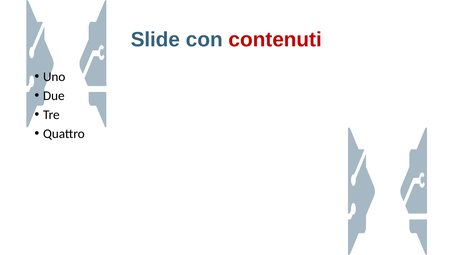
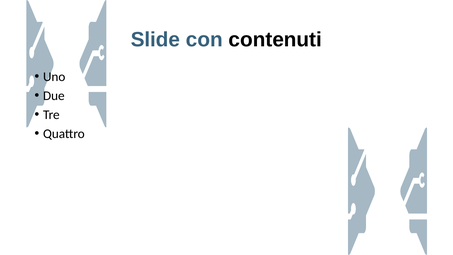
contenuti colour: red -> black (275, 40)
